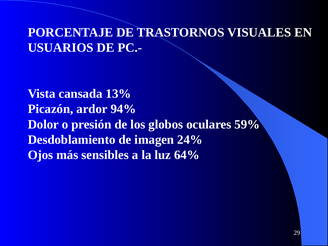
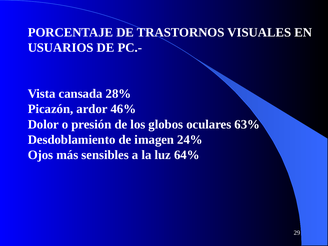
13%: 13% -> 28% (118, 94)
94%: 94% -> 46% (123, 109)
59%: 59% -> 63% (247, 124)
